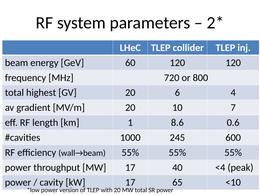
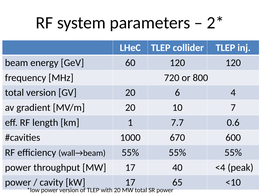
total highest: highest -> version (41, 93)
8.6: 8.6 -> 7.7 (177, 123)
245: 245 -> 670 (177, 138)
